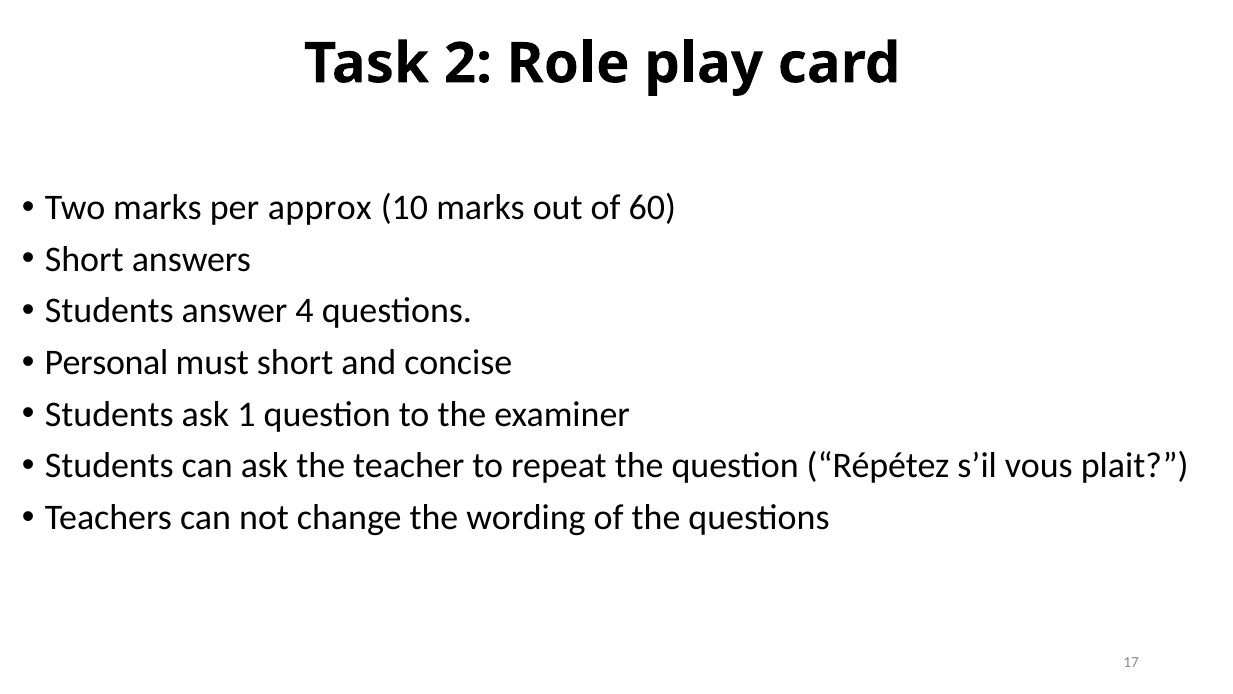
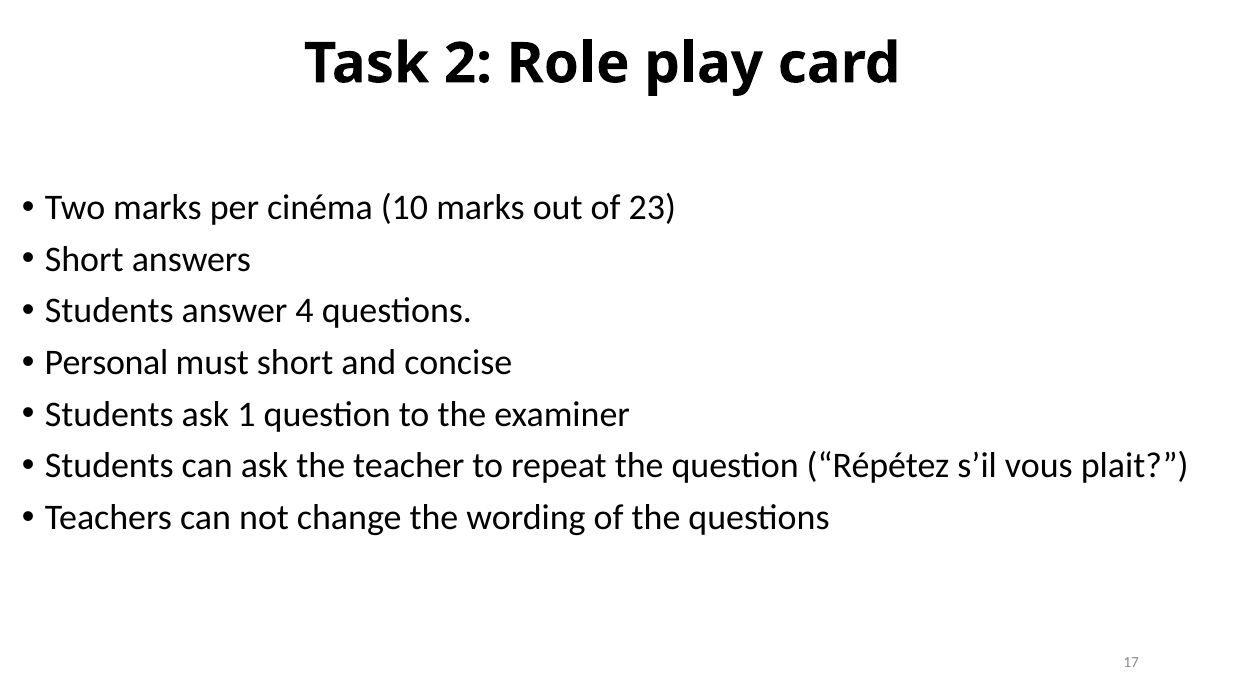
approx: approx -> cinéma (320, 208)
60: 60 -> 23 (652, 208)
